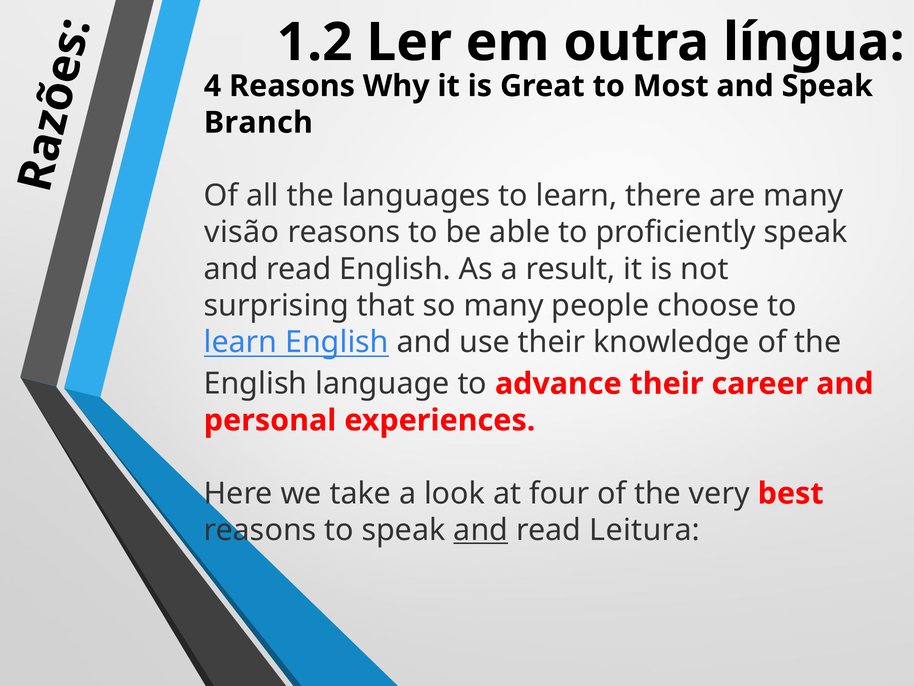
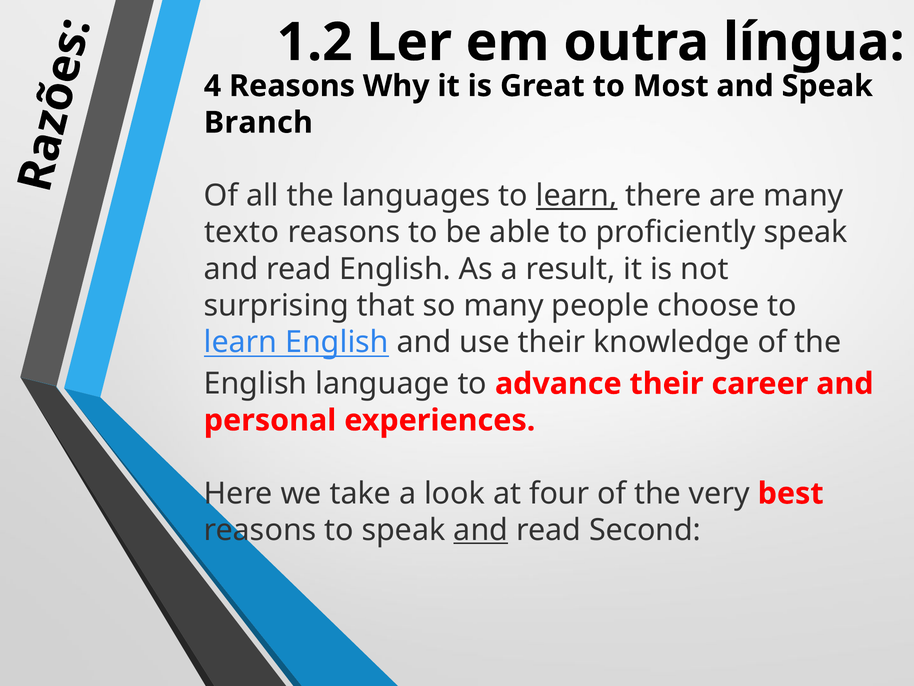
learn underline: none -> present (577, 196)
visão: visão -> texto (242, 232)
Leitura: Leitura -> Second (645, 530)
